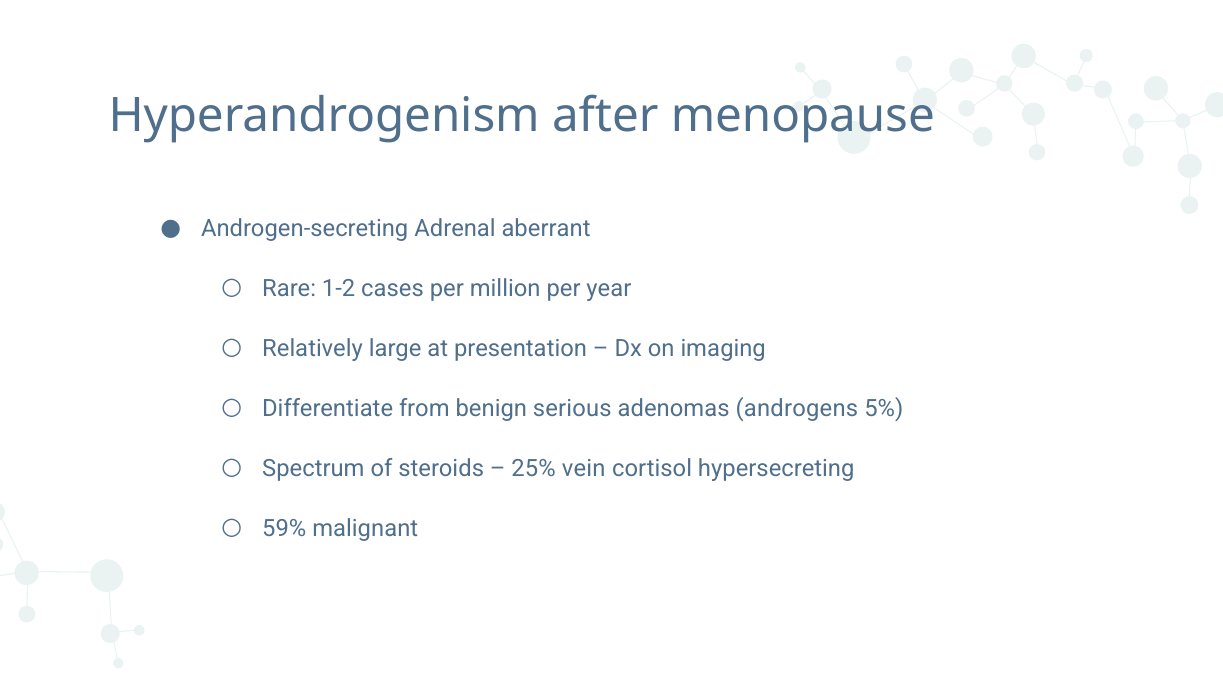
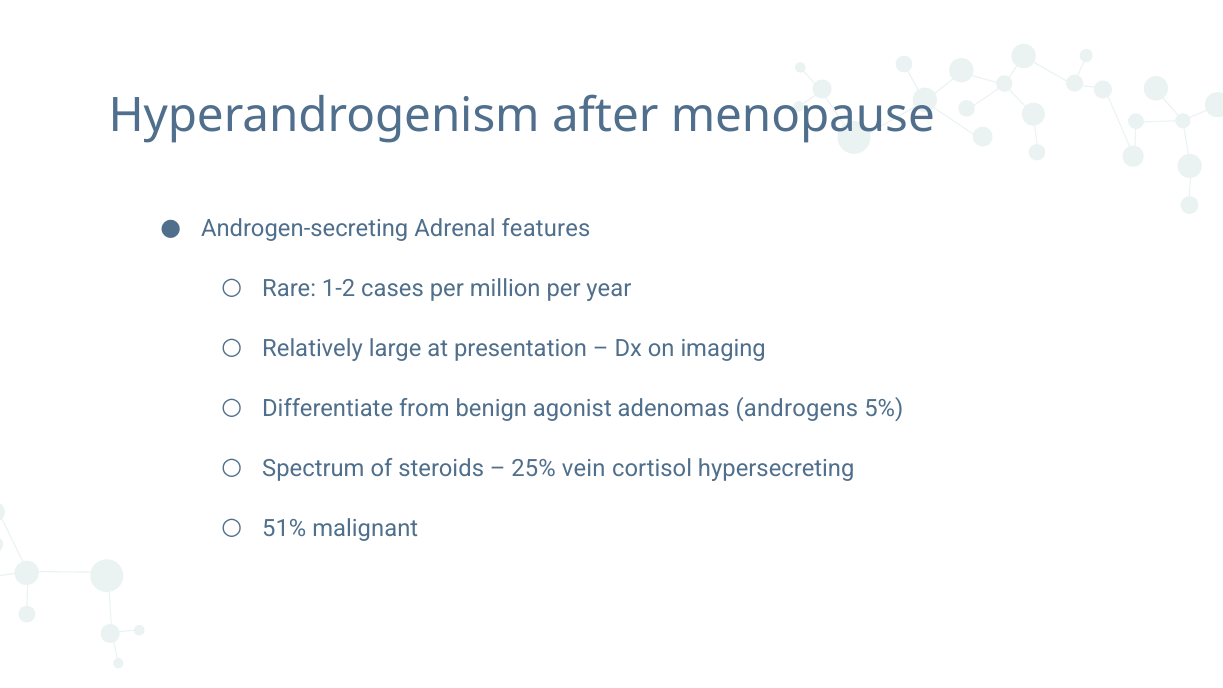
aberrant: aberrant -> features (546, 229)
serious: serious -> agonist (572, 408)
59%: 59% -> 51% (284, 528)
